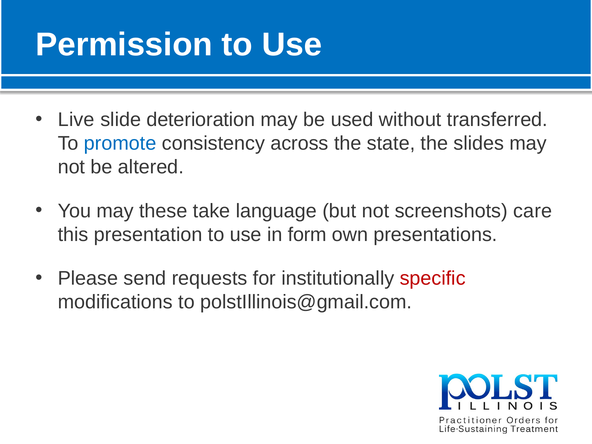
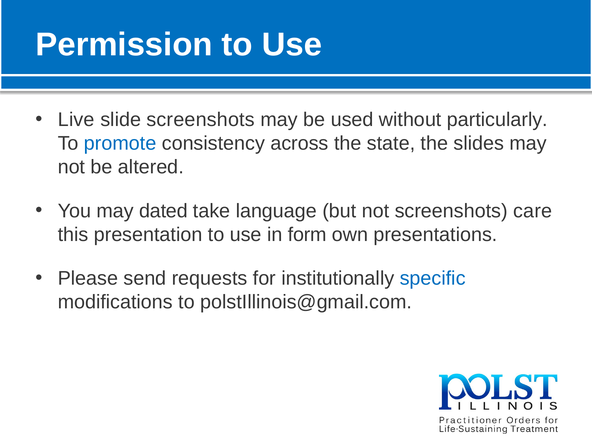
slide deterioration: deterioration -> screenshots (201, 120)
transferred: transferred -> particularly (497, 120)
these: these -> dated (163, 211)
specific colour: red -> blue (433, 278)
